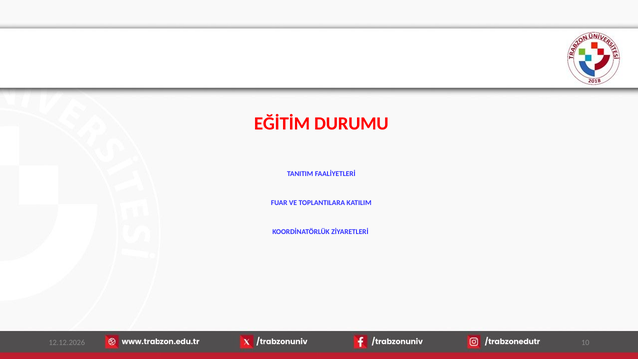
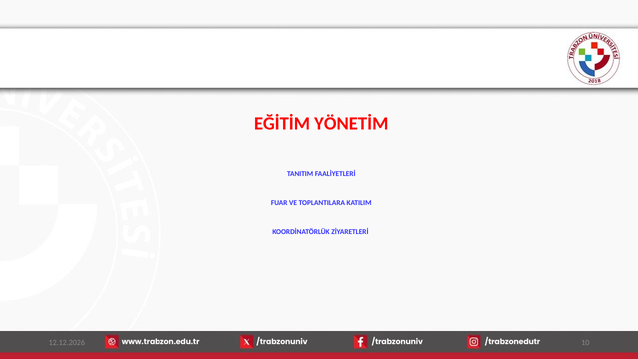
DURUMU: DURUMU -> YÖNETİM (351, 124)
